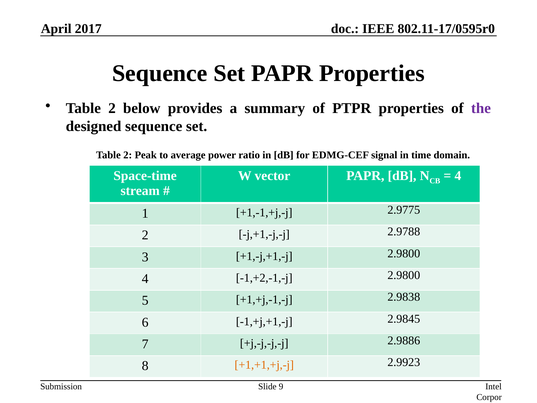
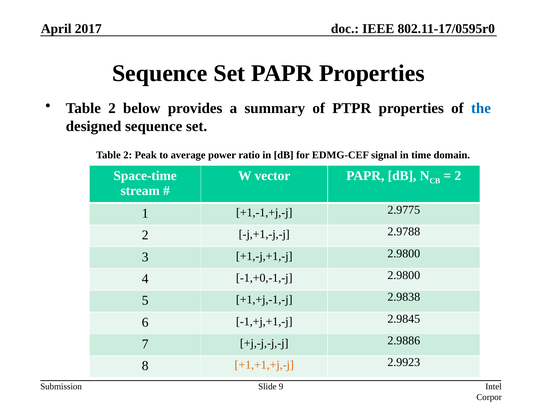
the colour: purple -> blue (481, 108)
4: 4 -> 2 (458, 176)
-1,+2,-1,-j: -1,+2,-1,-j -> -1,+0,-1,-j (264, 278)
